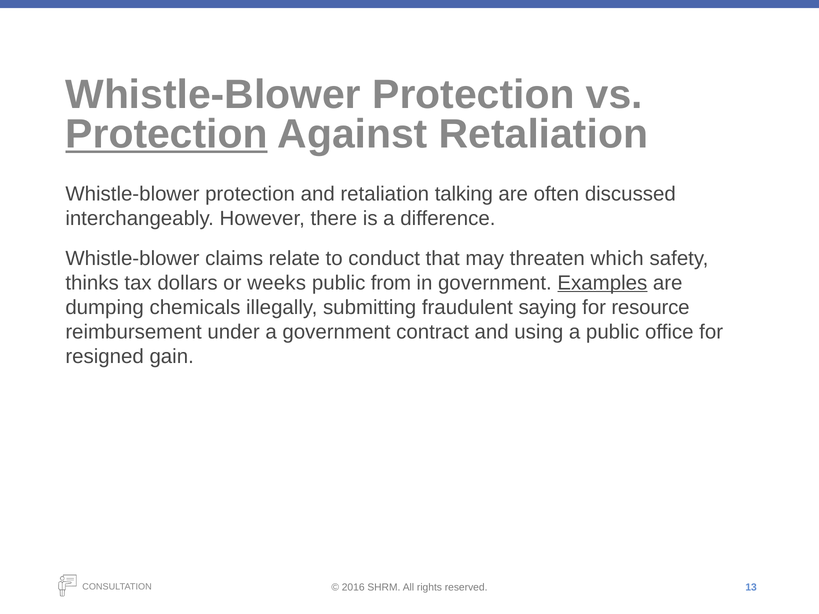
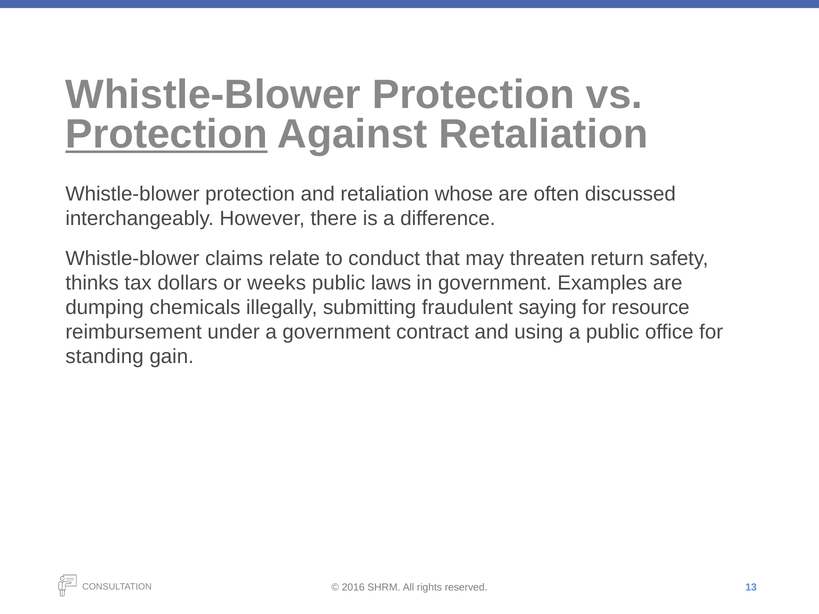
talking: talking -> whose (464, 194)
which: which -> return (617, 258)
from: from -> laws (391, 283)
Examples underline: present -> none (602, 283)
resigned: resigned -> standing (105, 357)
